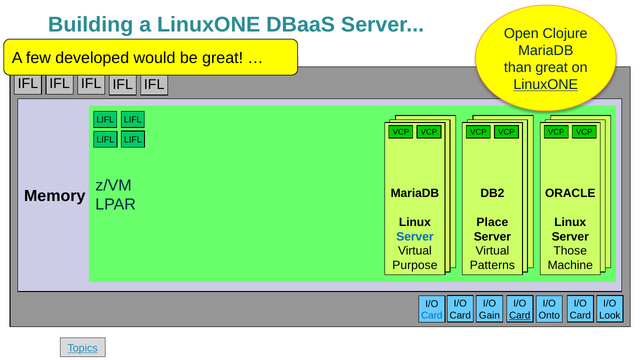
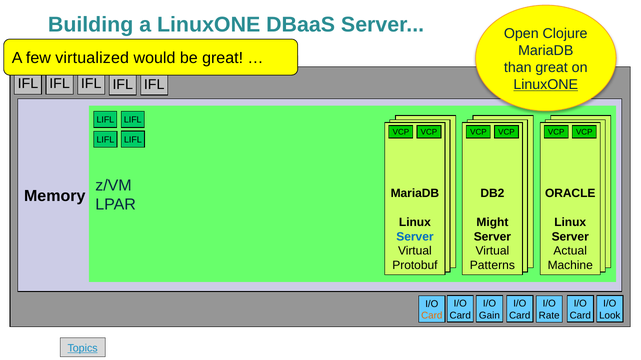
developed: developed -> virtualized (92, 58)
Place: Place -> Might (492, 223)
Those: Those -> Actual (570, 251)
Purpose: Purpose -> Protobuf (415, 266)
Card underline: present -> none (520, 316)
Onto: Onto -> Rate (549, 316)
Card colour: blue -> orange (432, 316)
